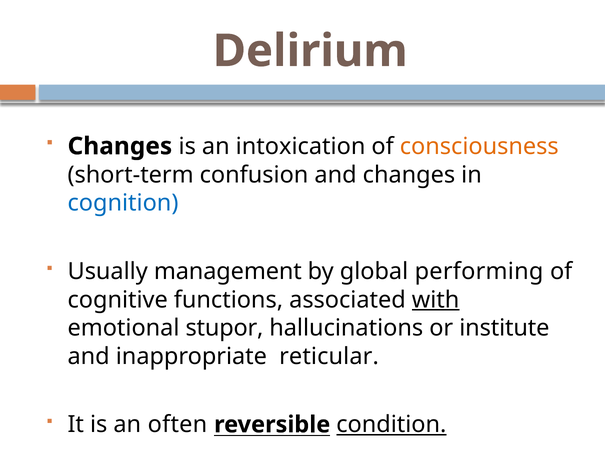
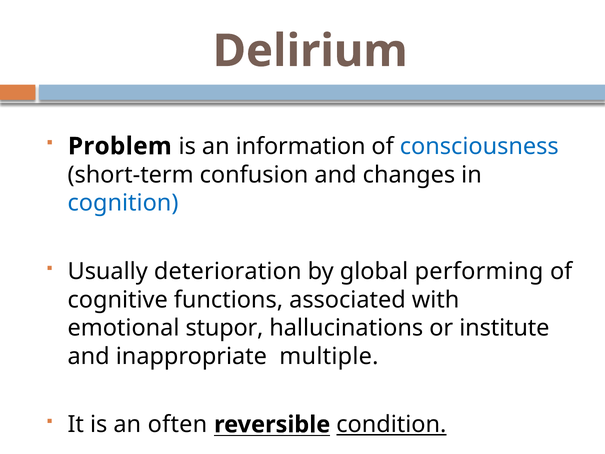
Changes: Changes -> Problem (120, 146)
intoxication: intoxication -> information (301, 146)
consciousness colour: orange -> blue (479, 146)
management: management -> deterioration (228, 271)
with underline: present -> none (436, 300)
reticular: reticular -> multiple (329, 356)
